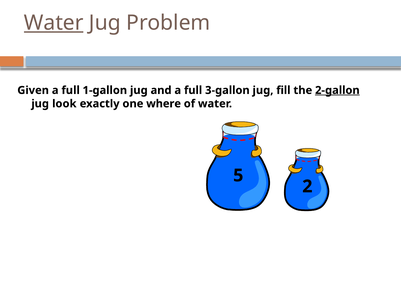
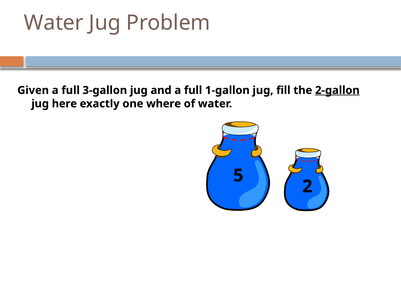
Water underline: present -> none (54, 23)
1-gallon: 1-gallon -> 3-gallon (105, 90)
3-gallon: 3-gallon -> 1-gallon (227, 90)
look: look -> here (64, 104)
